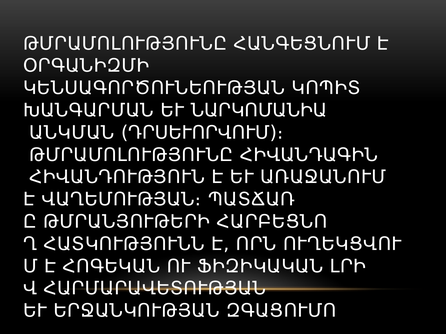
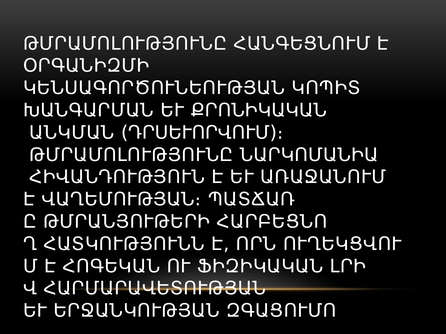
ՆԱՐԿՈՄԱՆԻԱ: ՆԱՐԿՈՄԱՆԻԱ -> ՔՐՈՆԻԿԱԿԱՆ (259, 111)
ՀԻՎԱՆԴԱԳԻՆ: ՀԻՎԱՆԴԱԳԻՆ -> ՆԱՐԿՈՄԱՆԻԱ (309, 155)
